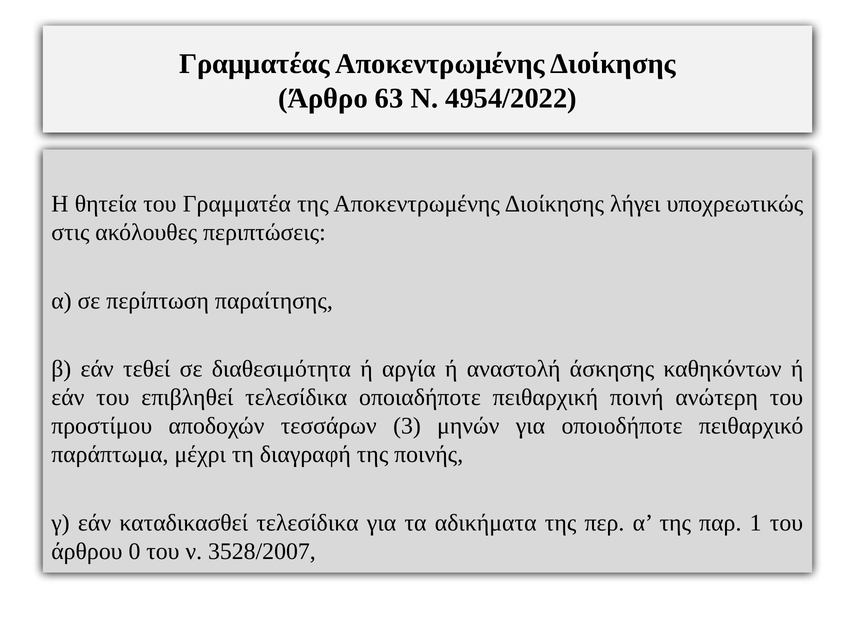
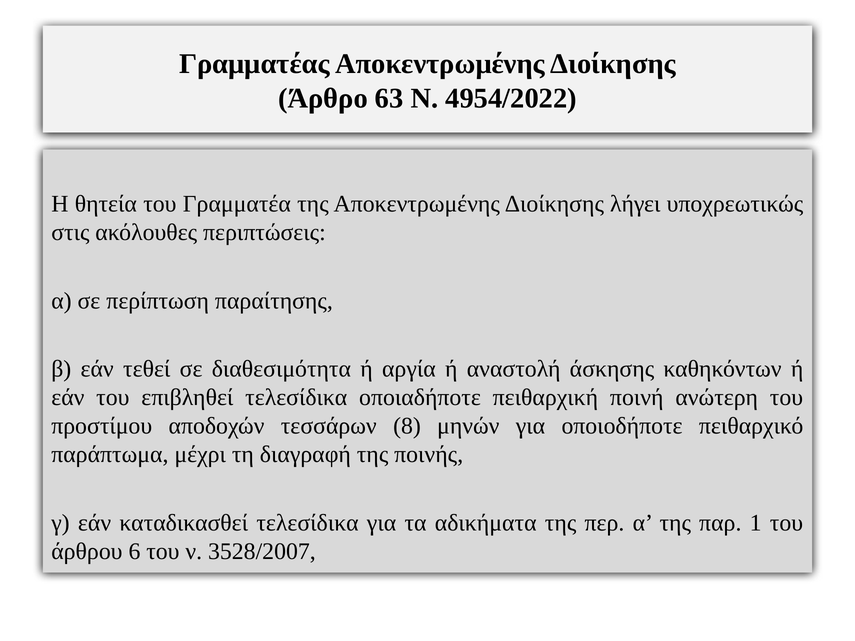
3: 3 -> 8 (407, 426)
0: 0 -> 6 (134, 552)
